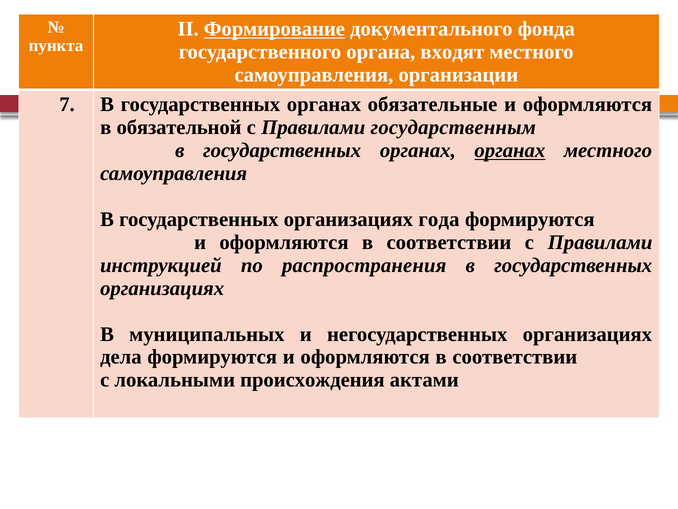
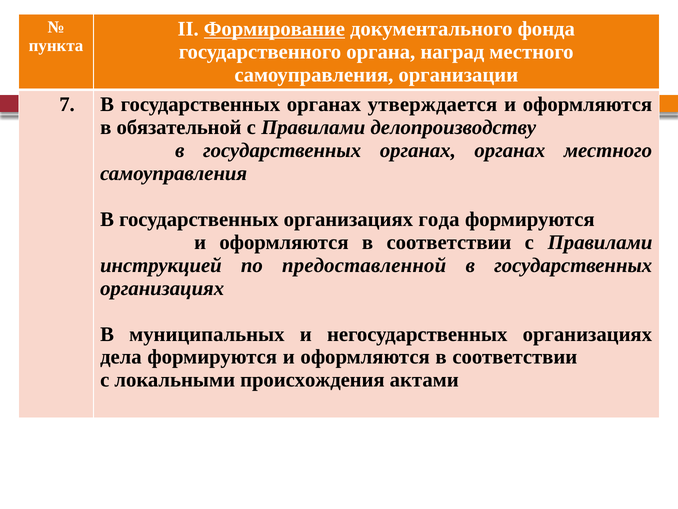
входят: входят -> наград (452, 52)
обязательные: обязательные -> утверждается (433, 105)
государственным: государственным -> делопроизводству (453, 127)
органах underline: present -> none (510, 150)
распространения: распространения -> предоставленной (364, 265)
